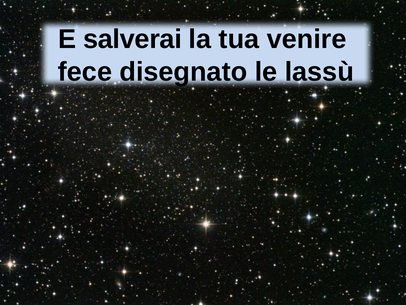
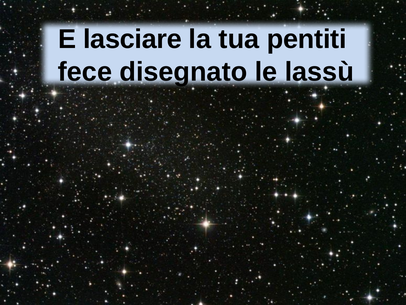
salverai: salverai -> lasciare (132, 39)
venire: venire -> pentiti (307, 39)
